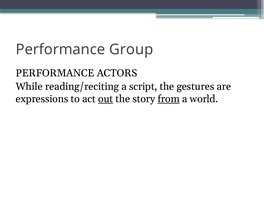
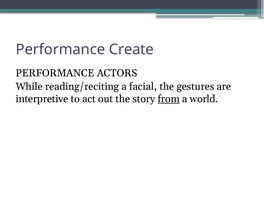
Group: Group -> Create (131, 49)
script: script -> facial (143, 87)
expressions: expressions -> interpretive (42, 99)
out underline: present -> none (106, 99)
